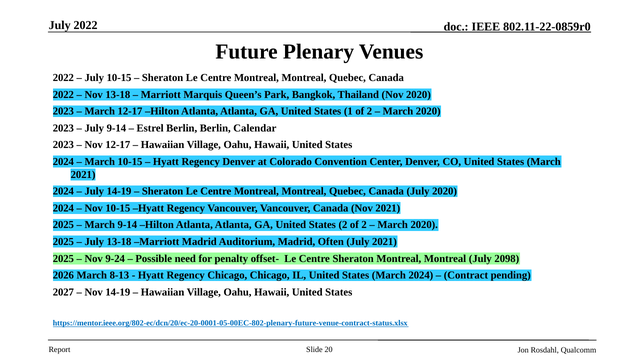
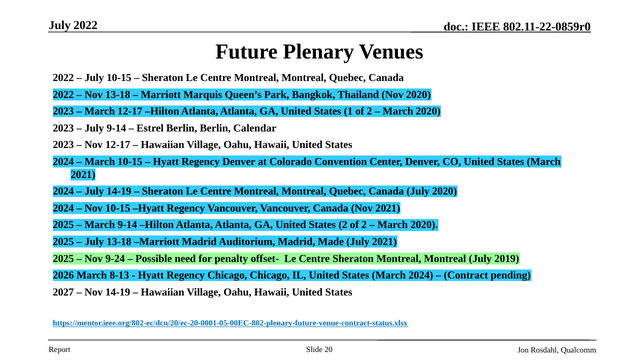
Often: Often -> Made (331, 241)
2098: 2098 -> 2019 (507, 258)
